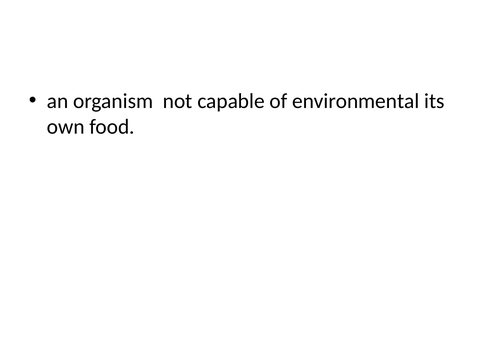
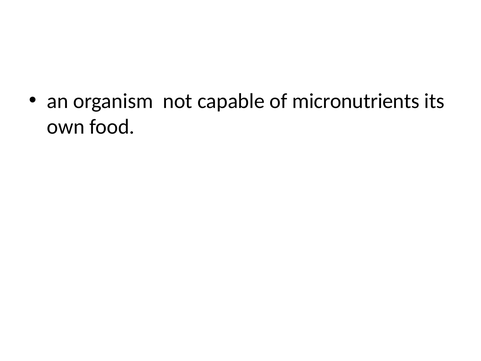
environmental: environmental -> micronutrients (356, 101)
